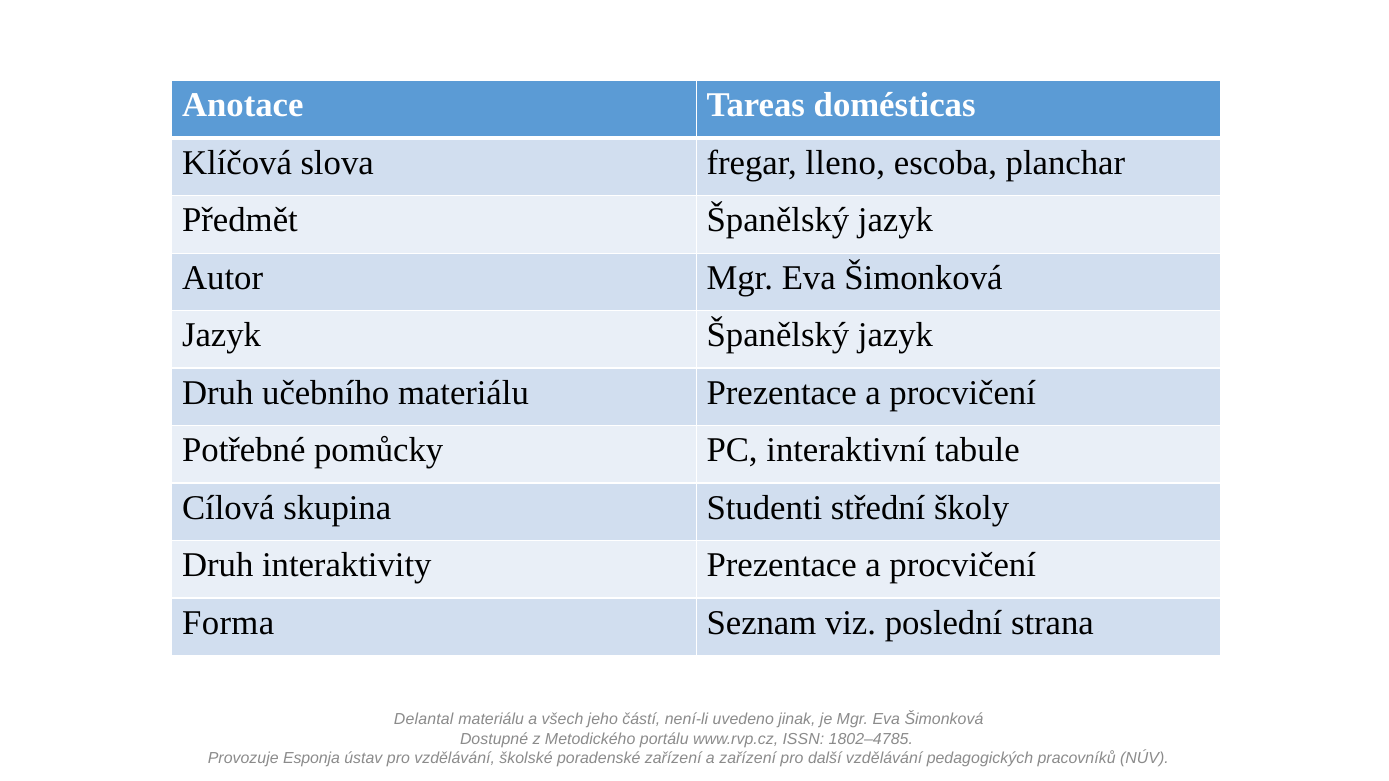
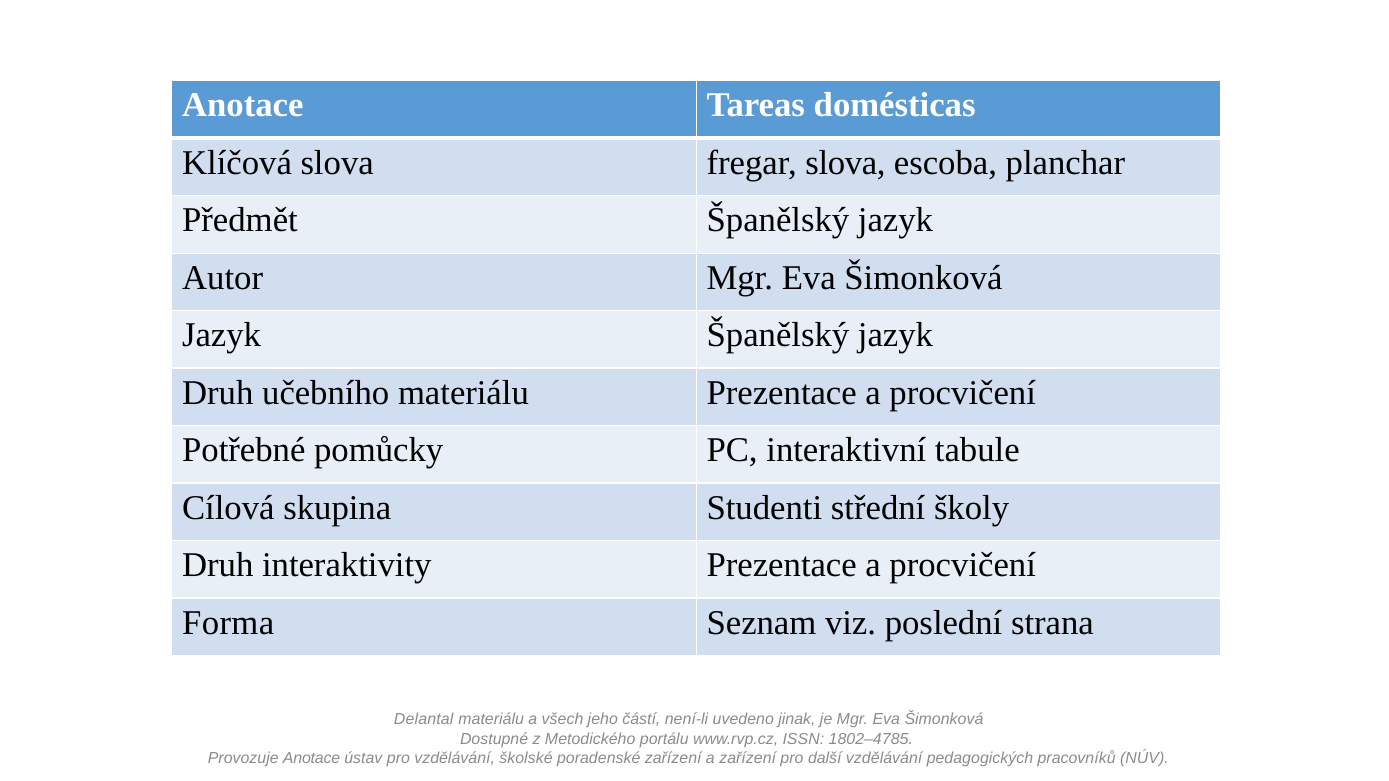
fregar lleno: lleno -> slova (846, 163)
Provozuje Esponja: Esponja -> Anotace (312, 758)
